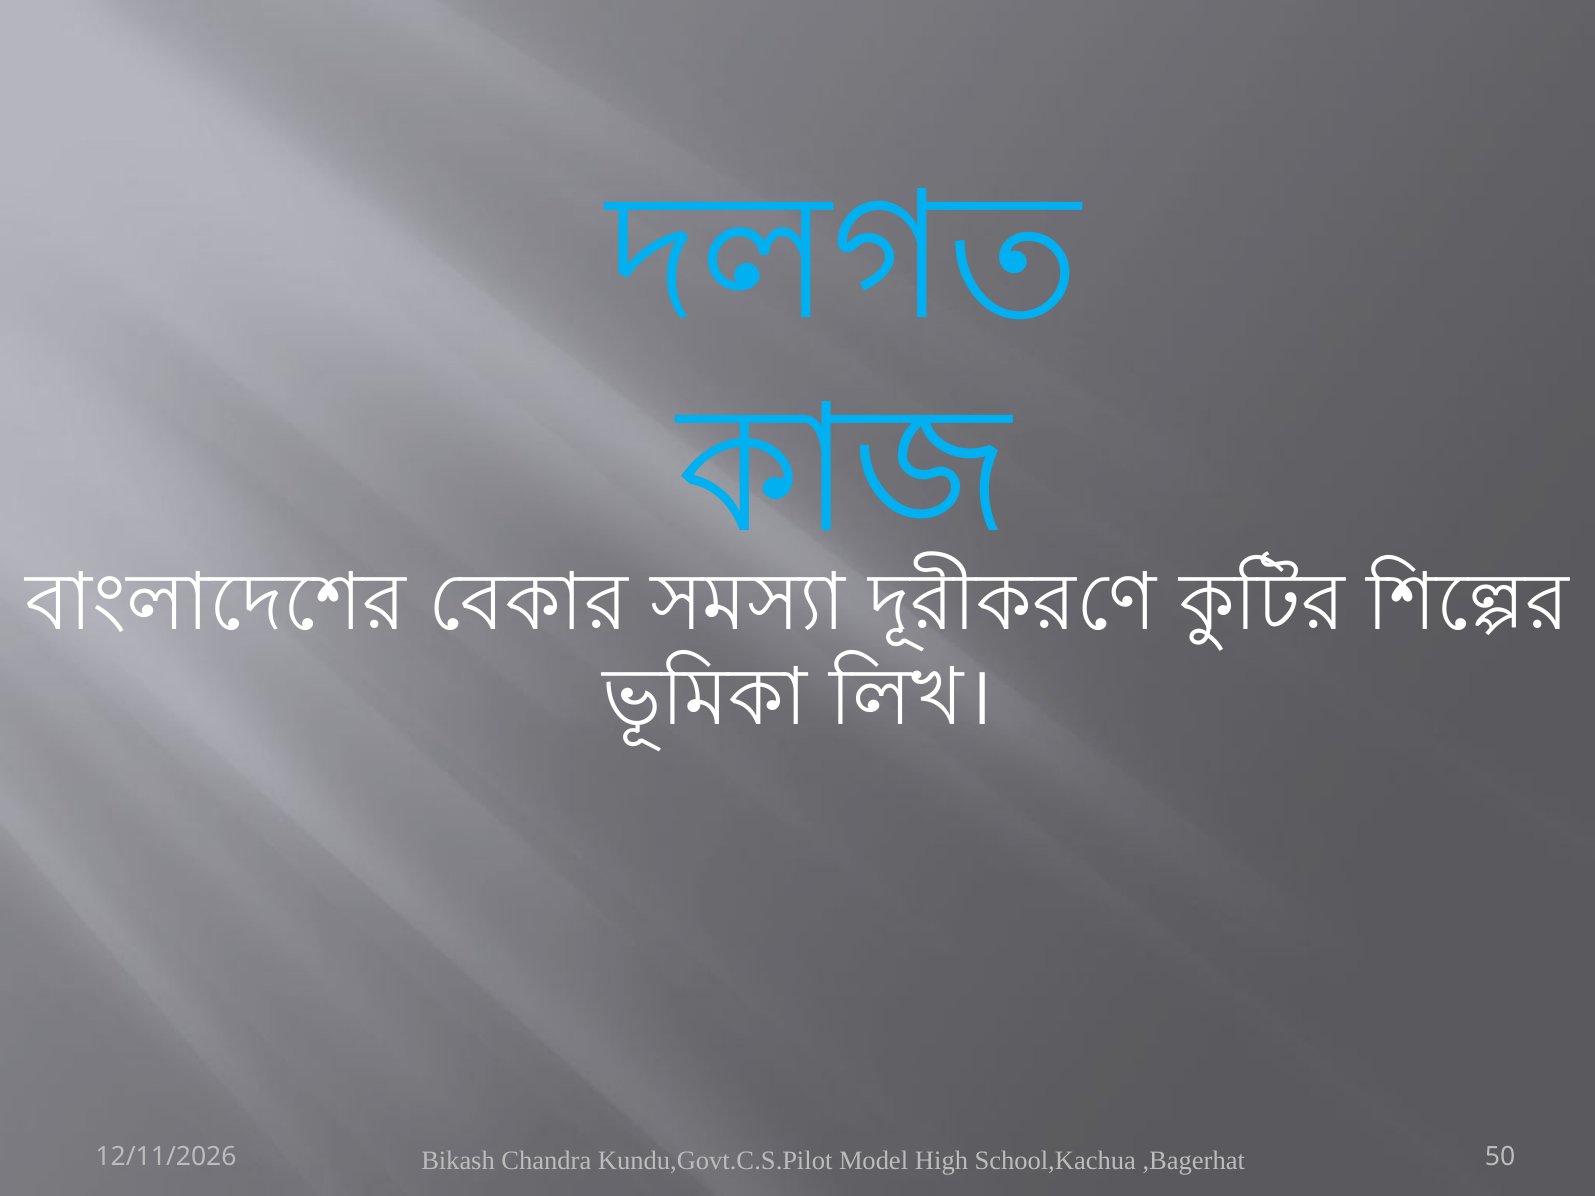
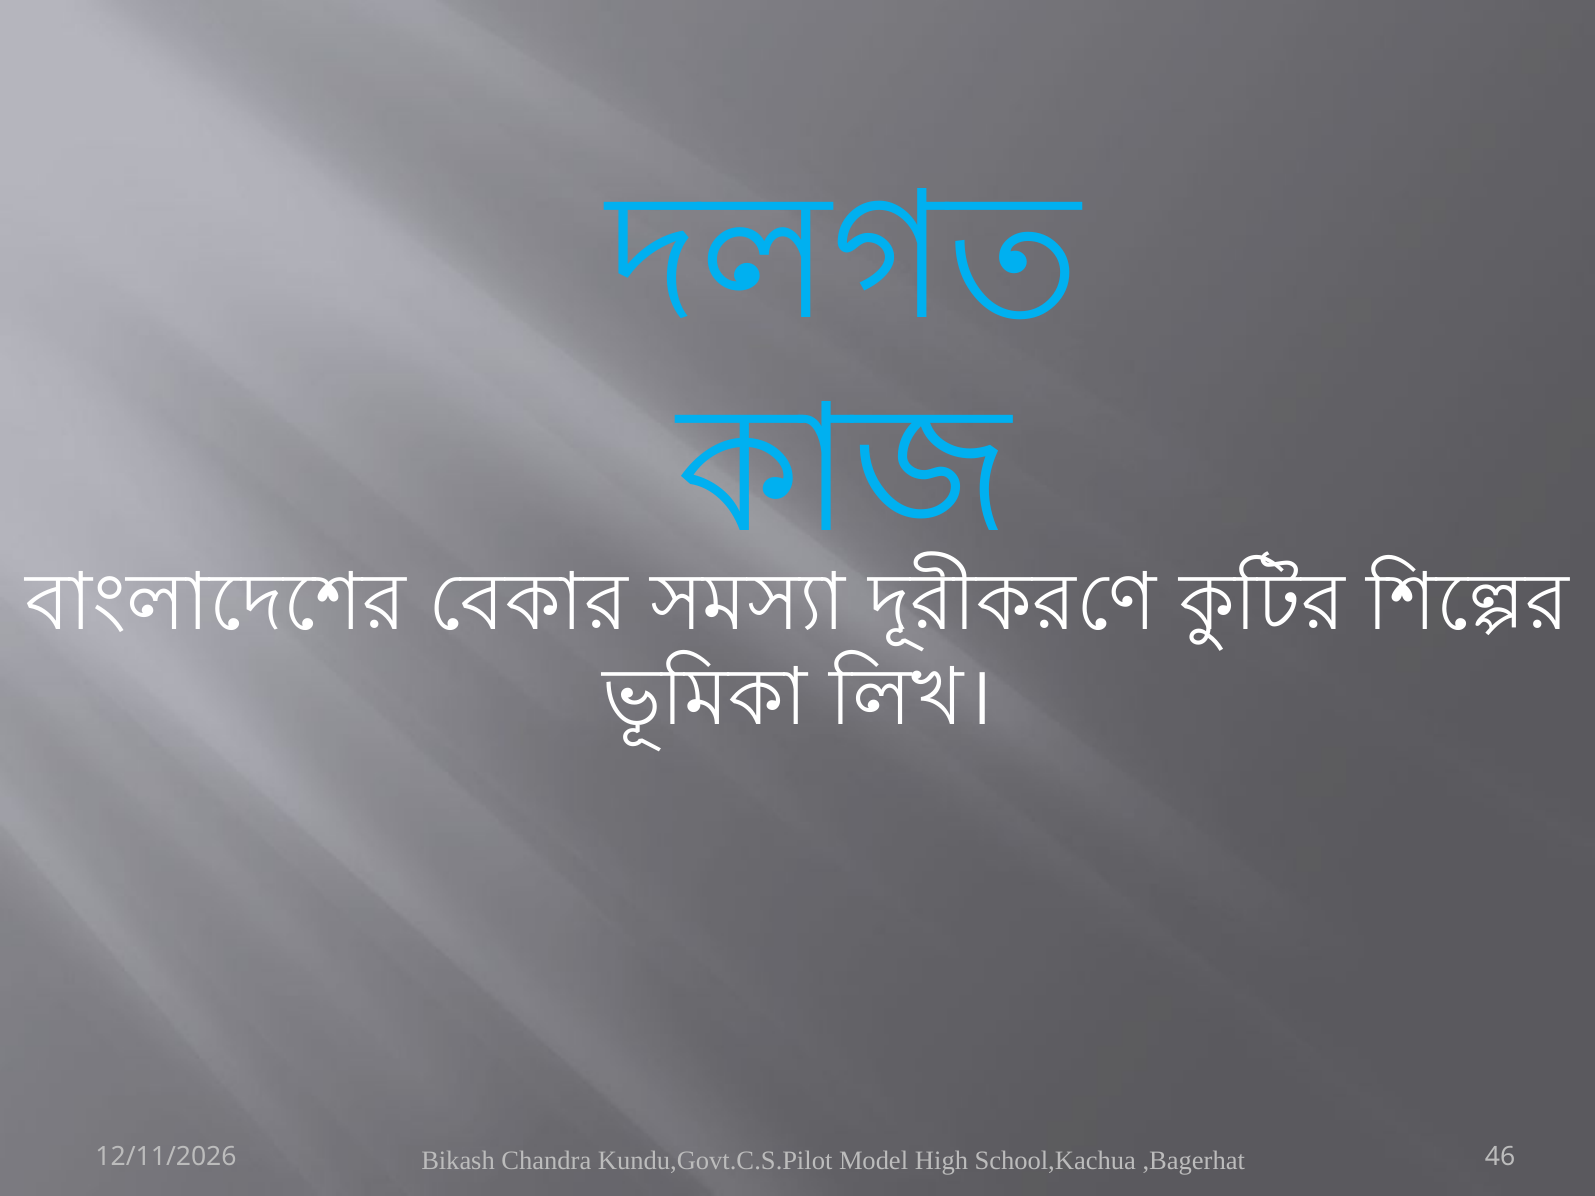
50: 50 -> 46 (1500, 1157)
